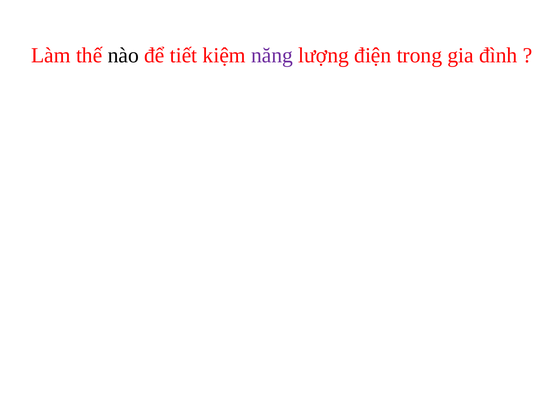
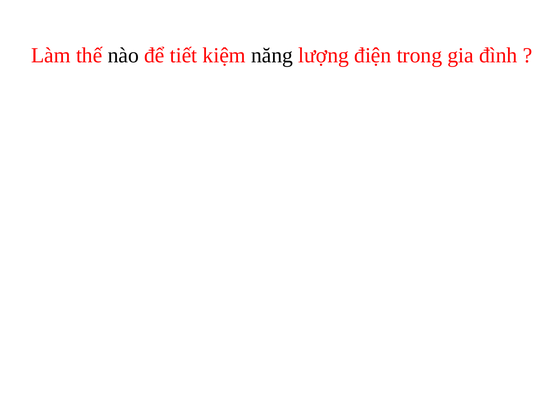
năng colour: purple -> black (272, 55)
